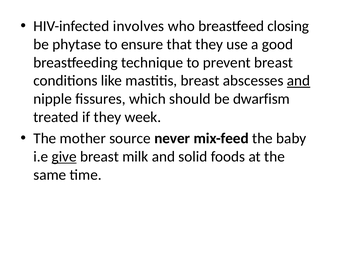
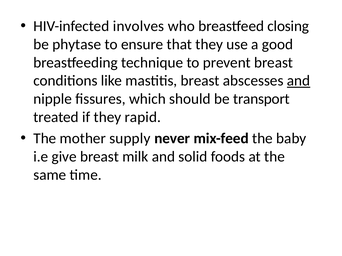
dwarfism: dwarfism -> transport (261, 99)
week: week -> rapid (143, 117)
source: source -> supply (130, 139)
give underline: present -> none (64, 157)
